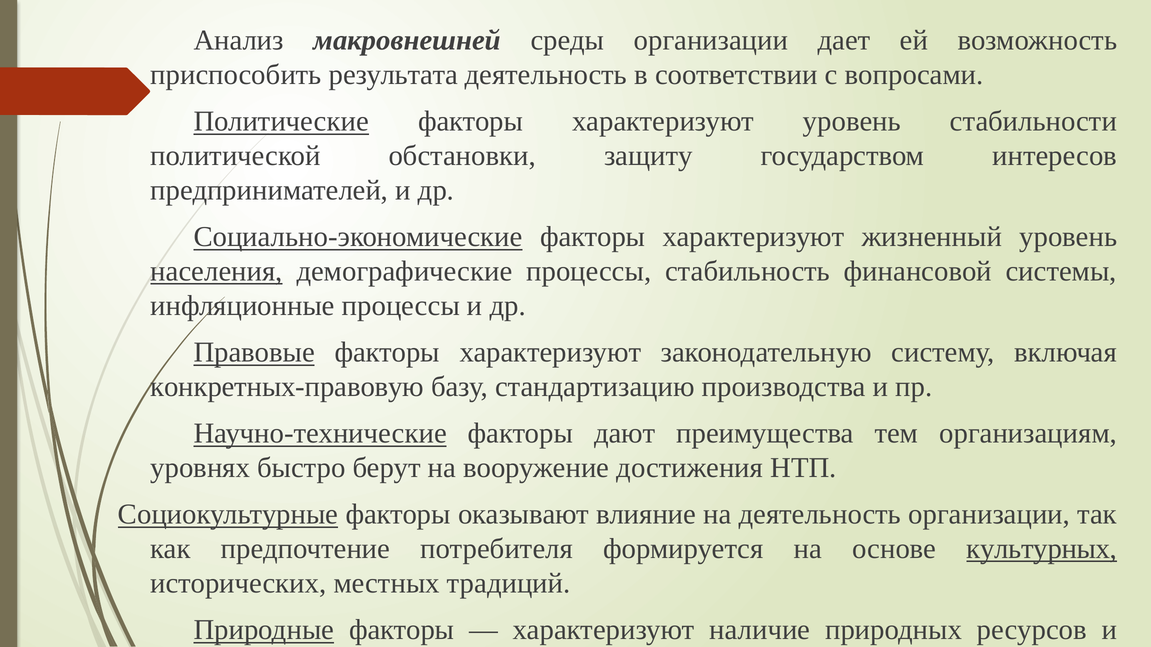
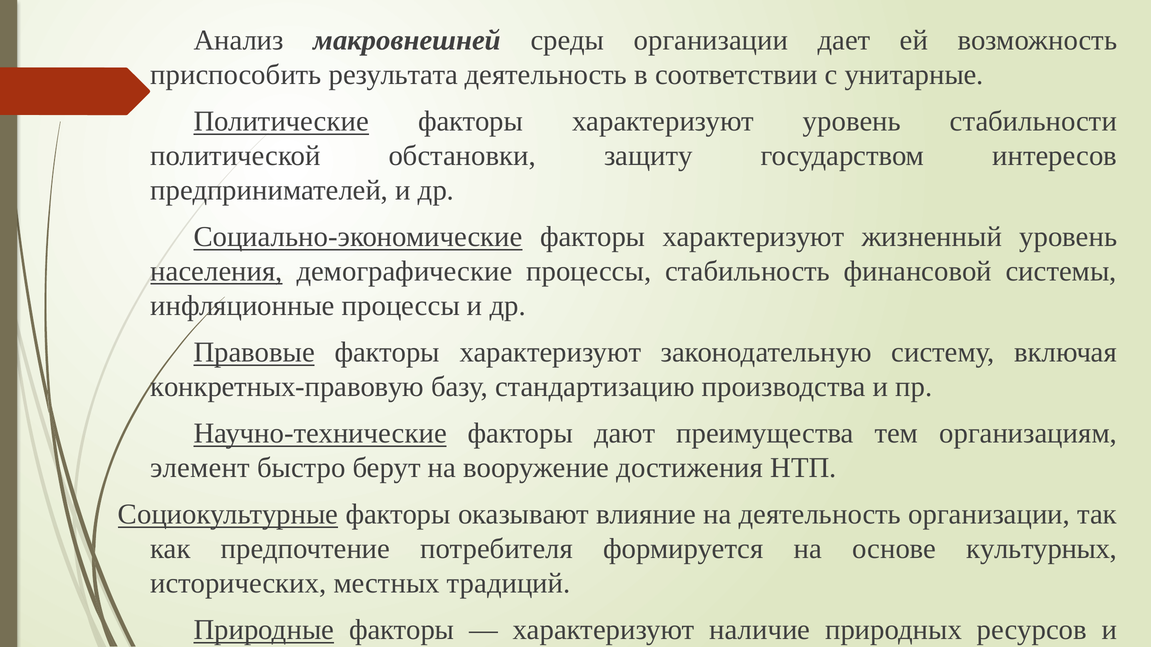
вопросами: вопросами -> унитарные (914, 75)
уровнях: уровнях -> элемент (200, 468)
культурных underline: present -> none (1042, 549)
